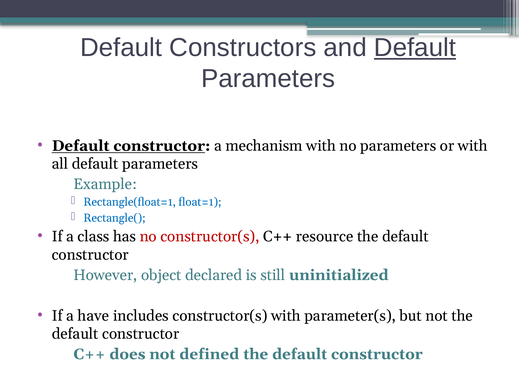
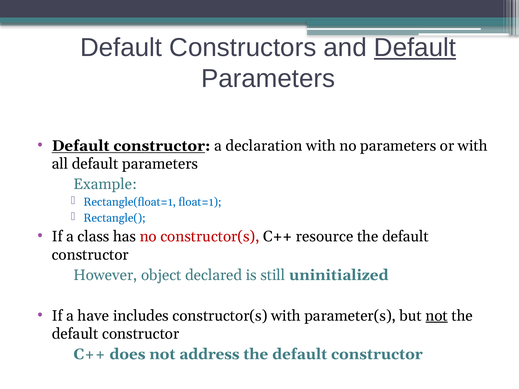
mechanism: mechanism -> declaration (264, 146)
not underline: none -> present (437, 316)
defined: defined -> address (209, 354)
